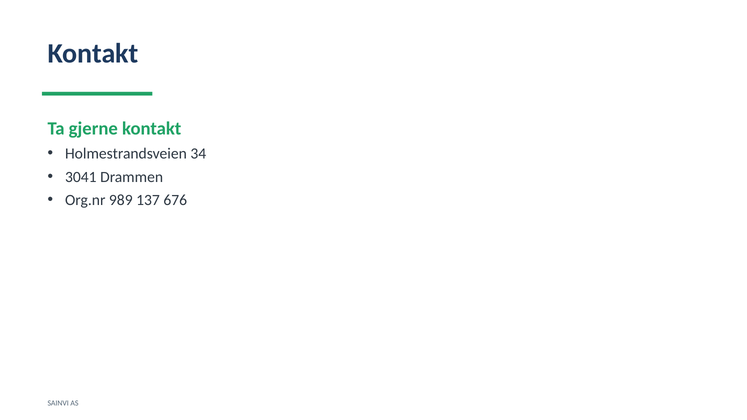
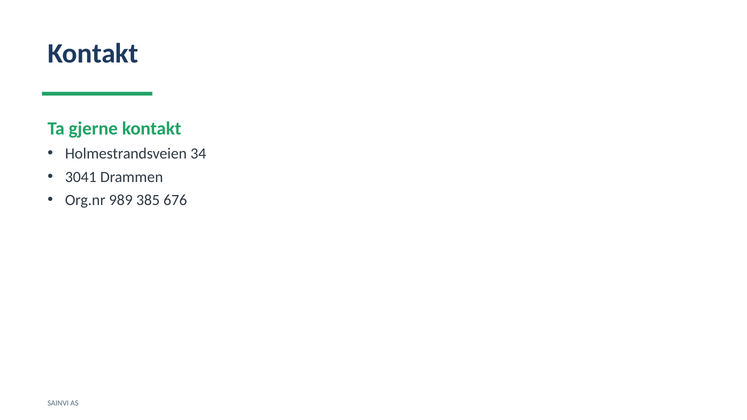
137: 137 -> 385 (148, 200)
